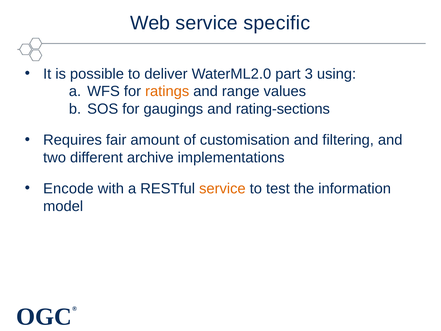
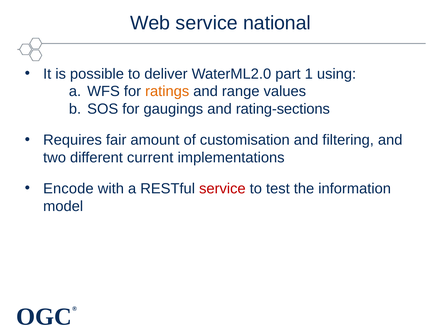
specific: specific -> national (277, 23)
3: 3 -> 1 (309, 74)
archive: archive -> current (150, 158)
service colour: orange -> red (222, 188)
